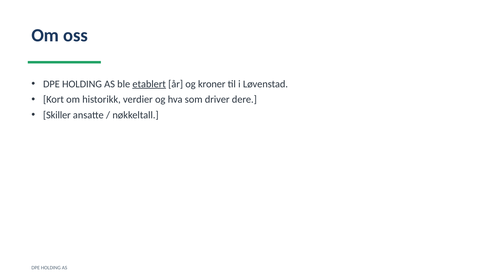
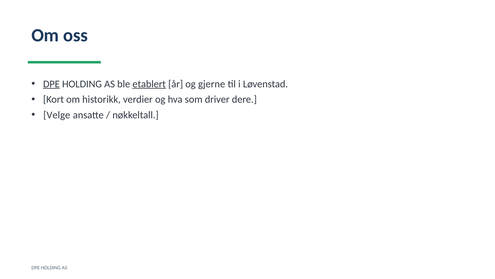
DPE underline: none -> present (51, 84)
kroner: kroner -> gjerne (212, 84)
Skiller: Skiller -> Velge (57, 115)
